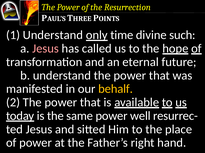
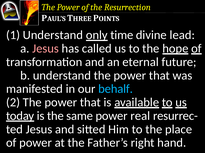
such: such -> lead (182, 35)
behalf colour: yellow -> light blue (116, 89)
well: well -> real (140, 116)
